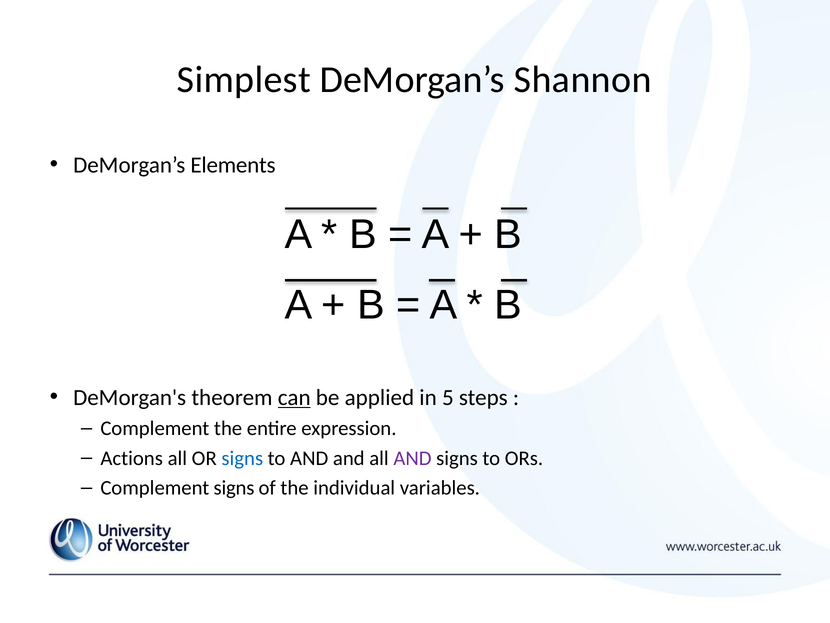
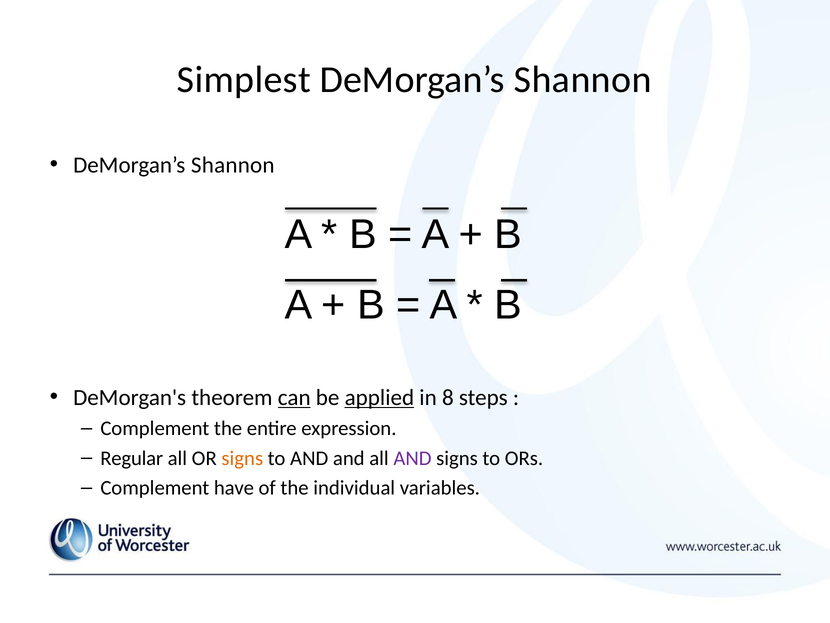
Elements: Elements -> Shannon (233, 165)
applied underline: none -> present (379, 397)
5: 5 -> 8 (448, 397)
Actions: Actions -> Regular (132, 458)
signs colour: blue -> orange (242, 458)
Complement signs: signs -> have (234, 488)
